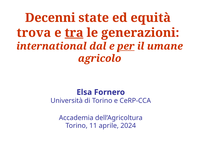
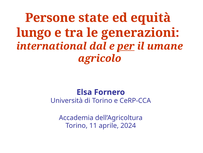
Decenni: Decenni -> Persone (50, 18)
trova: trova -> lungo (34, 33)
tra underline: present -> none (74, 33)
